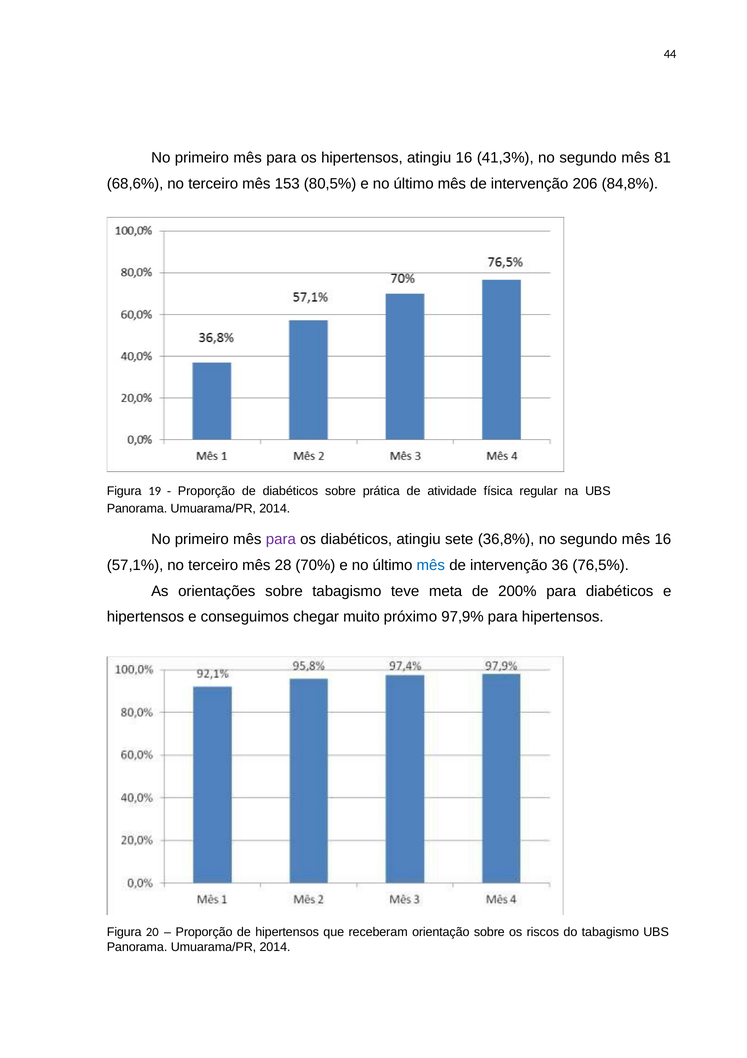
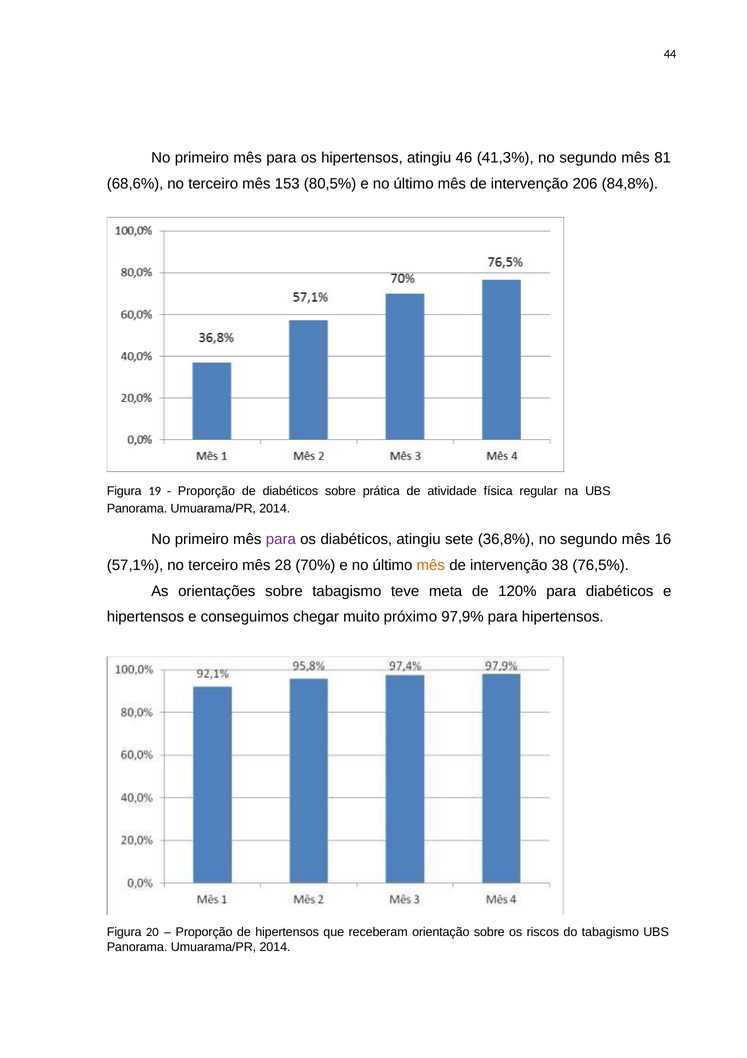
atingiu 16: 16 -> 46 (464, 158)
mês colour: blue -> orange (431, 565)
36: 36 -> 38 (560, 565)
200%: 200% -> 120% (517, 591)
